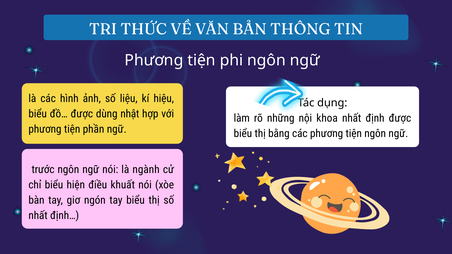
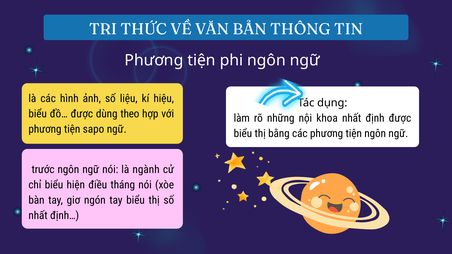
nhật: nhật -> theo (130, 114)
phần: phần -> sapo (94, 129)
khuất: khuất -> tháng (123, 185)
